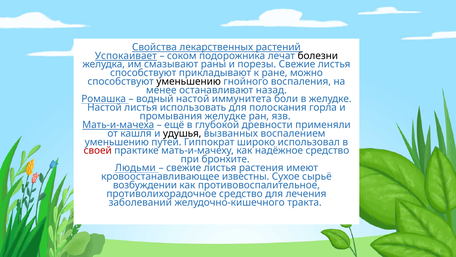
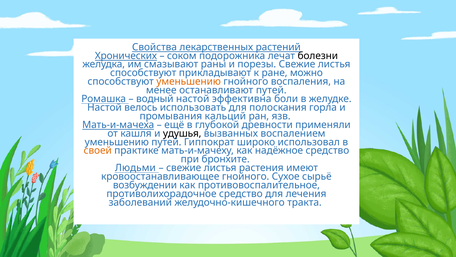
Успокаивает: Успокаивает -> Хронических (126, 56)
уменьшению colour: black -> orange (189, 81)
останавливают назад: назад -> путей (271, 90)
иммунитета: иммунитета -> эффективна (242, 99)
Настой листья: листья -> велось (141, 107)
промывания желудке: желудке -> кальций (225, 116)
своей colour: red -> orange (98, 150)
кровоостанавливающее известны: известны -> гнойного (246, 176)
